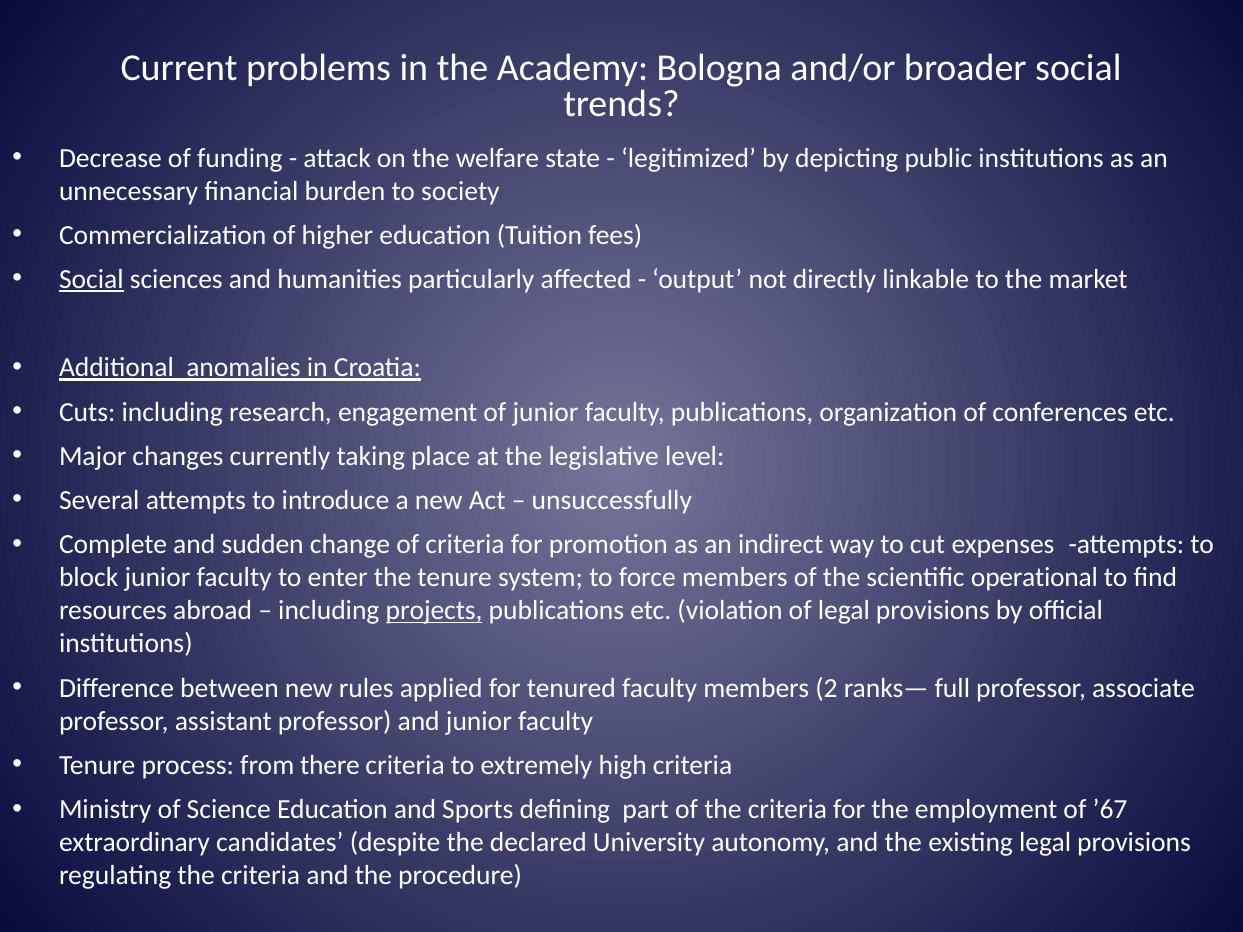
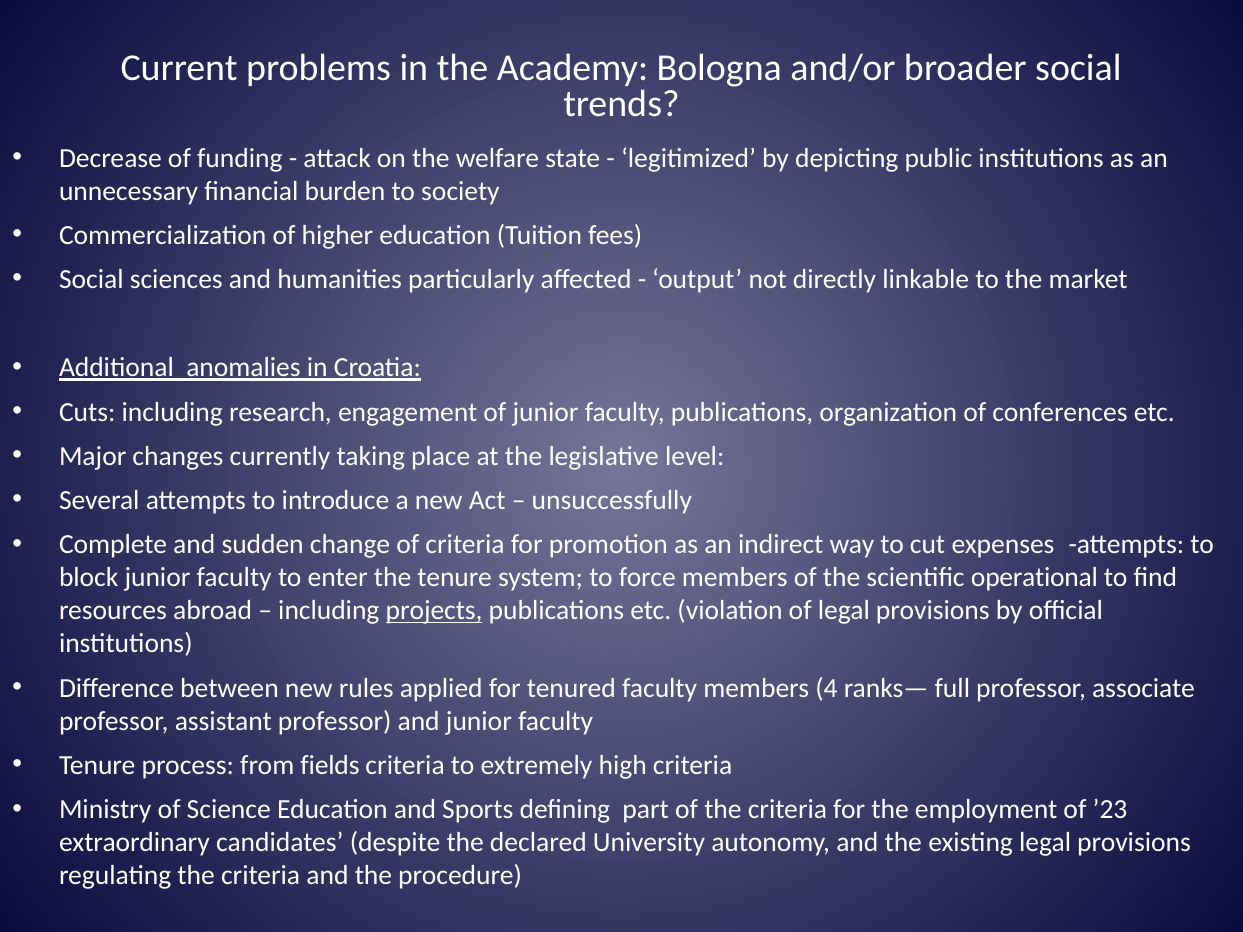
Social underline: present -> none (91, 280)
2: 2 -> 4 (826, 688)
there: there -> fields (330, 766)
’67: ’67 -> ’23 (1110, 810)
